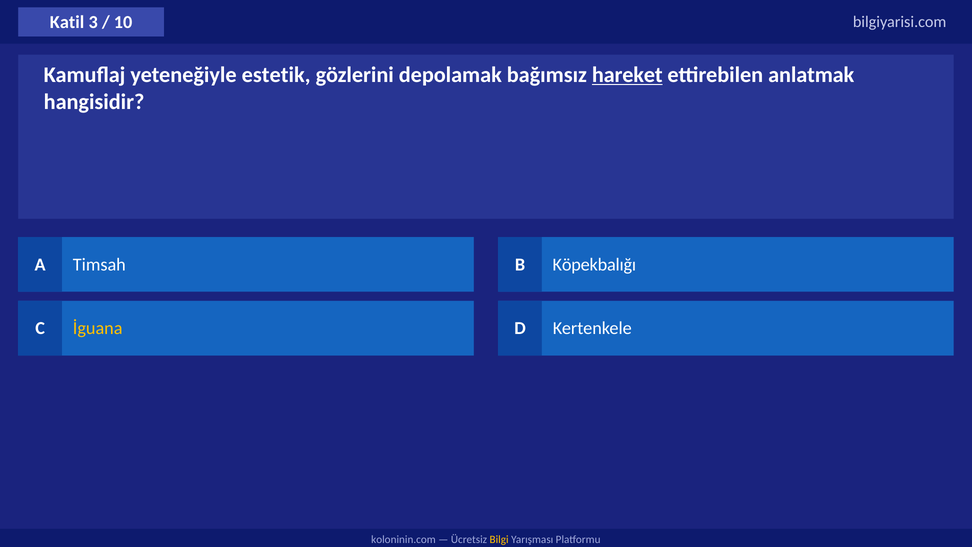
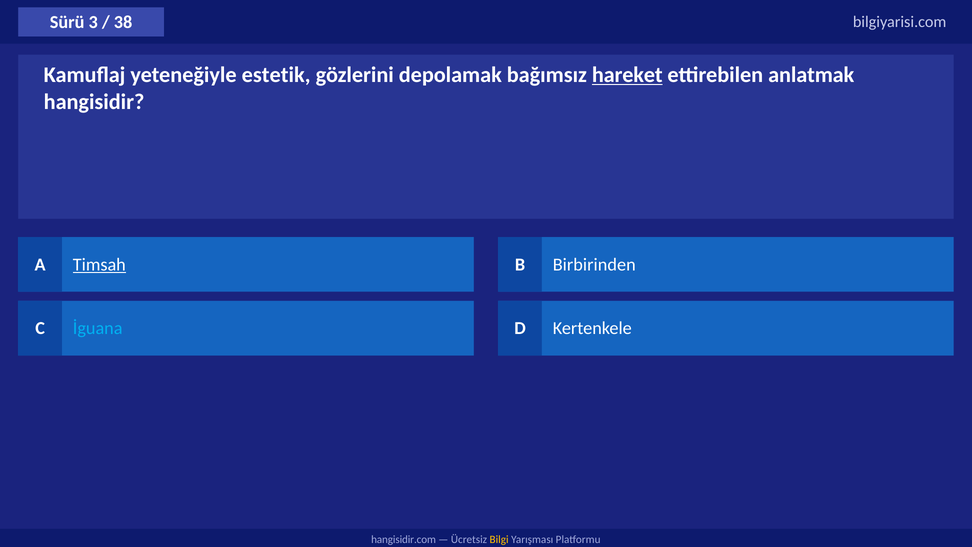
Katil: Katil -> Sürü (67, 22)
10: 10 -> 38 (123, 22)
Timsah underline: none -> present (99, 265)
Köpekbalığı: Köpekbalığı -> Birbirinden (594, 265)
İguana colour: yellow -> light blue (98, 328)
koloninin.com: koloninin.com -> hangisidir.com (404, 539)
